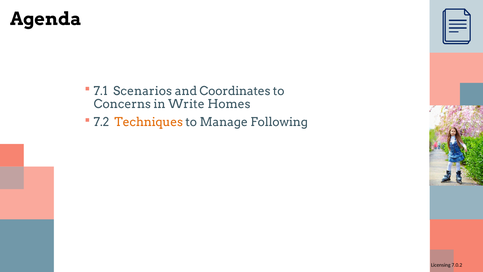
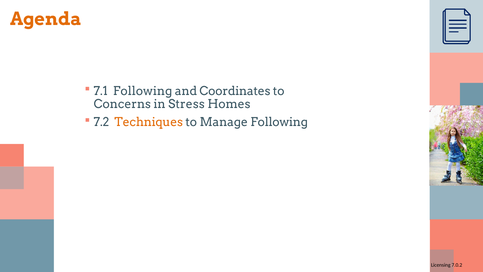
Agenda colour: black -> orange (46, 19)
7.1 Scenarios: Scenarios -> Following (143, 91)
Write: Write -> Stress (186, 104)
